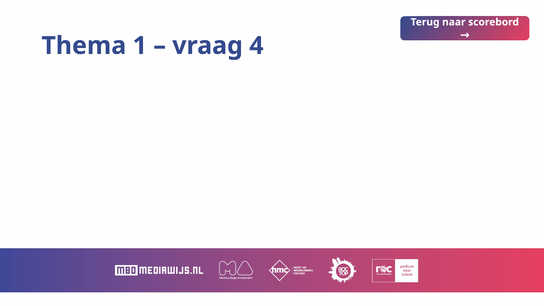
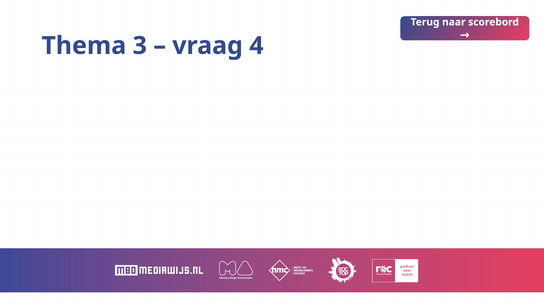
1: 1 -> 3 (140, 46)
